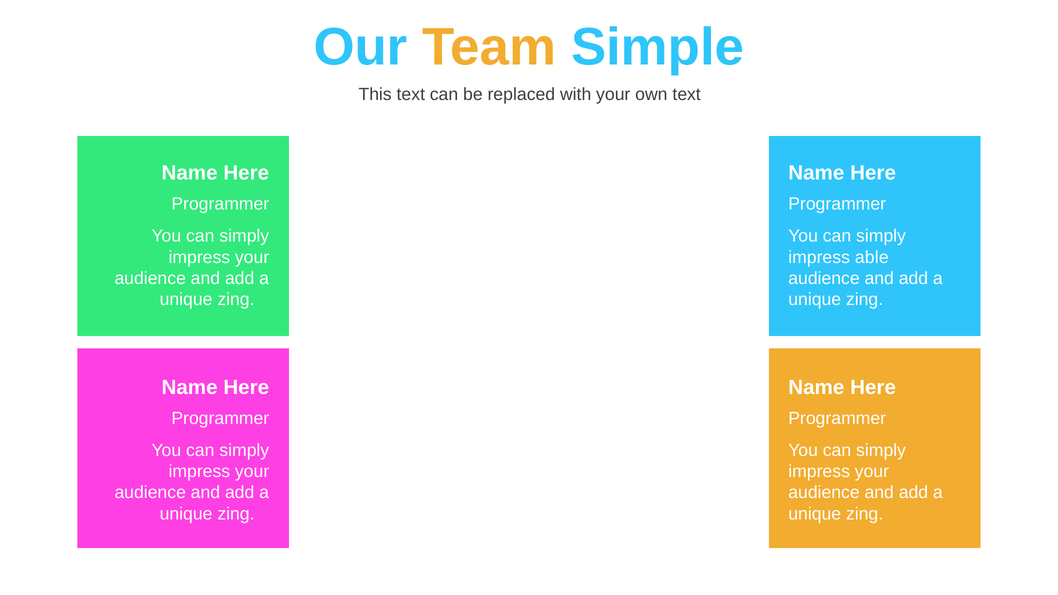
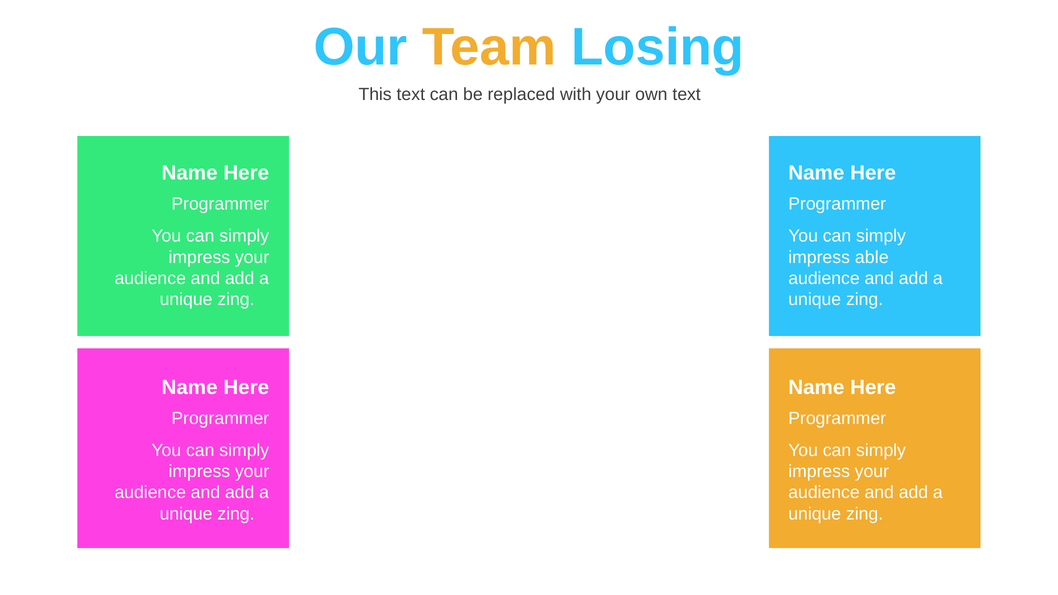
Simple: Simple -> Losing (658, 47)
